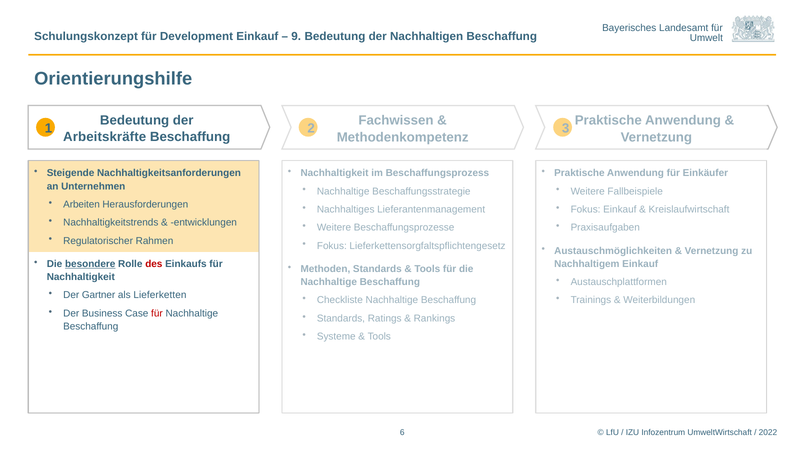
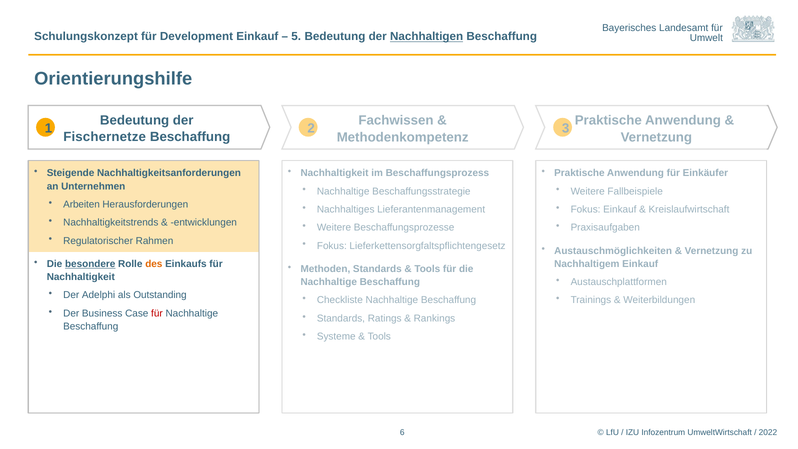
9: 9 -> 5 (296, 37)
Nachhaltigen underline: none -> present (427, 37)
Arbeitskräfte: Arbeitskräfte -> Fischernetze (105, 137)
des colour: red -> orange (154, 264)
Gartner: Gartner -> Adelphi (99, 295)
Lieferketten: Lieferketten -> Outstanding (160, 295)
